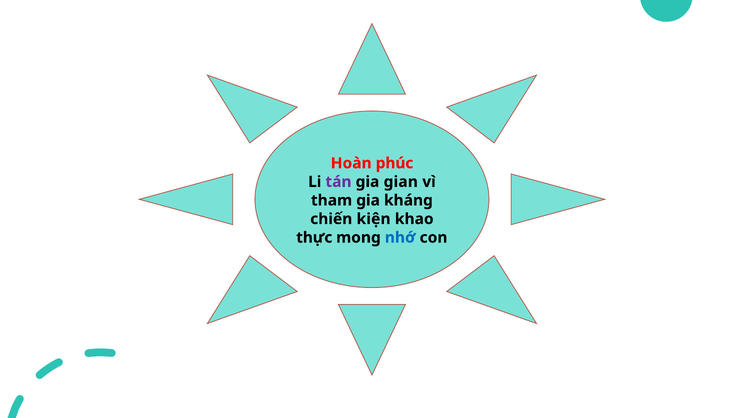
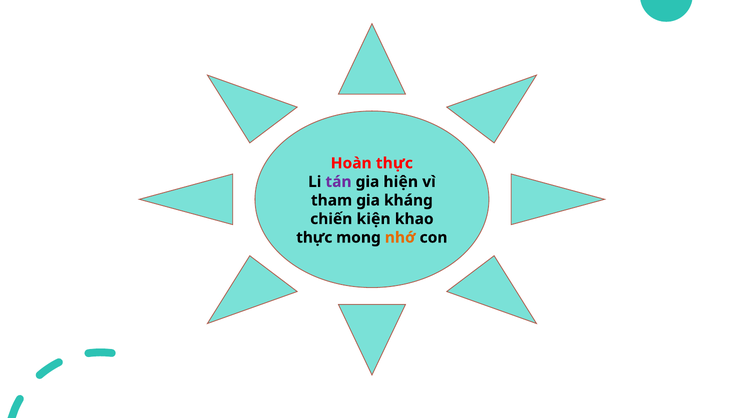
Hoàn phúc: phúc -> thực (394, 163)
gian: gian -> hiện (401, 182)
nhớ colour: blue -> orange (400, 238)
